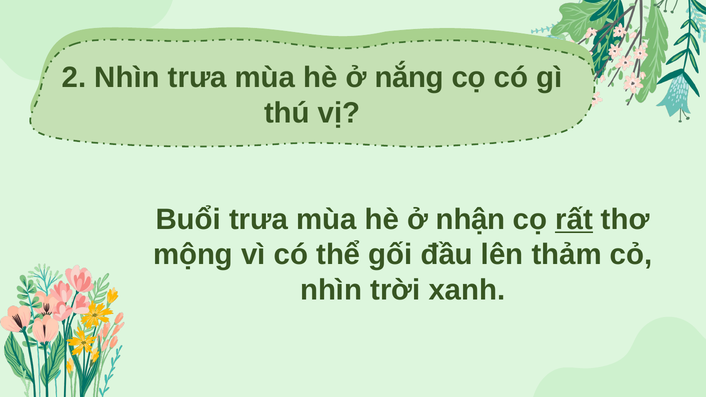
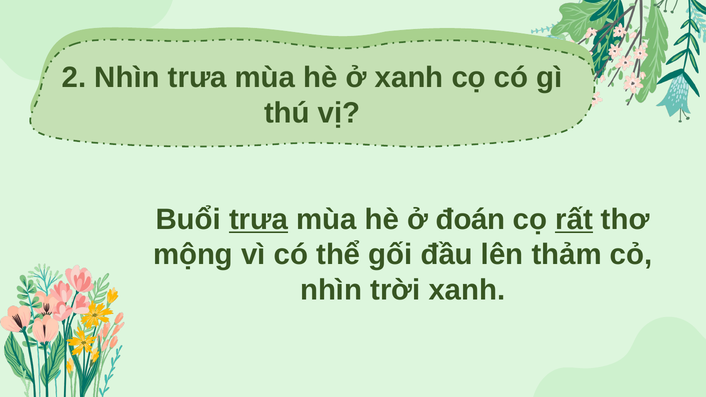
ở nắng: nắng -> xanh (409, 78)
trưa underline: none -> present (259, 220)
nhận: nhận -> đoán (471, 220)
